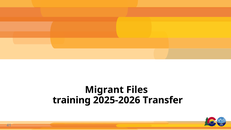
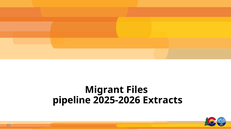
training: training -> pipeline (72, 100)
Transfer: Transfer -> Extracts (163, 100)
